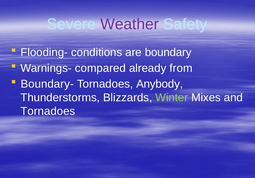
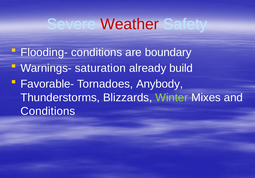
Weather colour: purple -> red (130, 24)
compared: compared -> saturation (100, 68)
from: from -> build (181, 68)
Boundary-: Boundary- -> Favorable- (47, 84)
Tornadoes: Tornadoes -> Conditions (48, 111)
